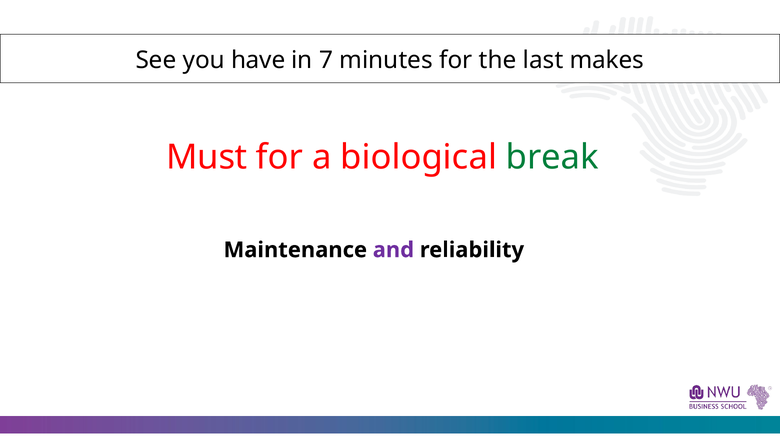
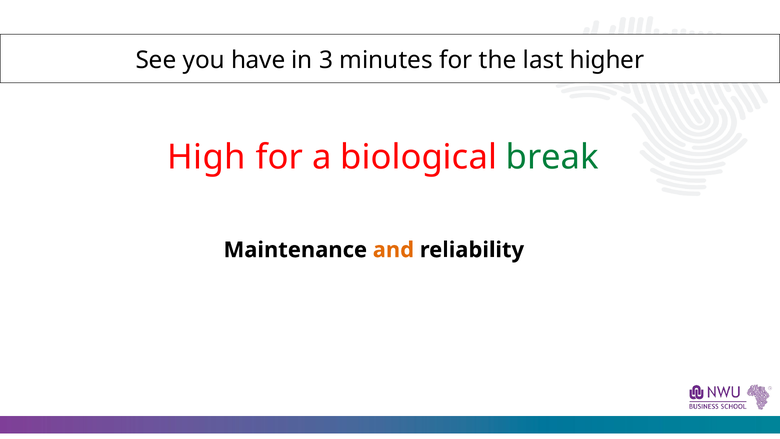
7: 7 -> 3 (326, 60)
makes: makes -> higher (607, 60)
Must: Must -> High (207, 157)
and colour: purple -> orange (393, 250)
